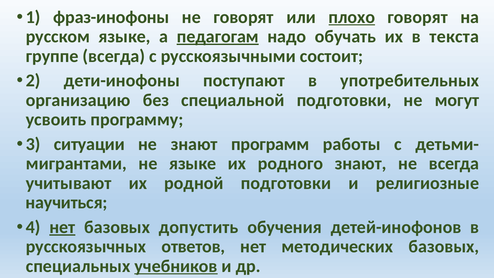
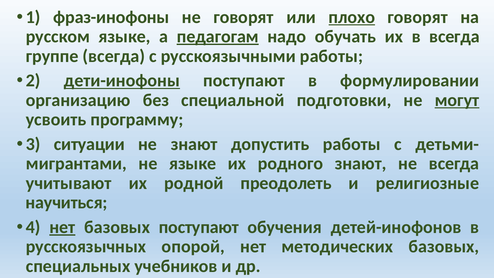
в текста: текста -> всегда (454, 37)
русскоязычными состоит: состоит -> работы (331, 56)
дети-инофоны underline: none -> present (122, 81)
употребительных: употребительных -> формулировании (410, 81)
могут underline: none -> present (457, 100)
программ: программ -> допустить (270, 144)
родной подготовки: подготовки -> преодолеть (286, 183)
базовых допустить: допустить -> поступают (199, 227)
ответов: ответов -> опорой (193, 247)
учебников underline: present -> none (176, 266)
